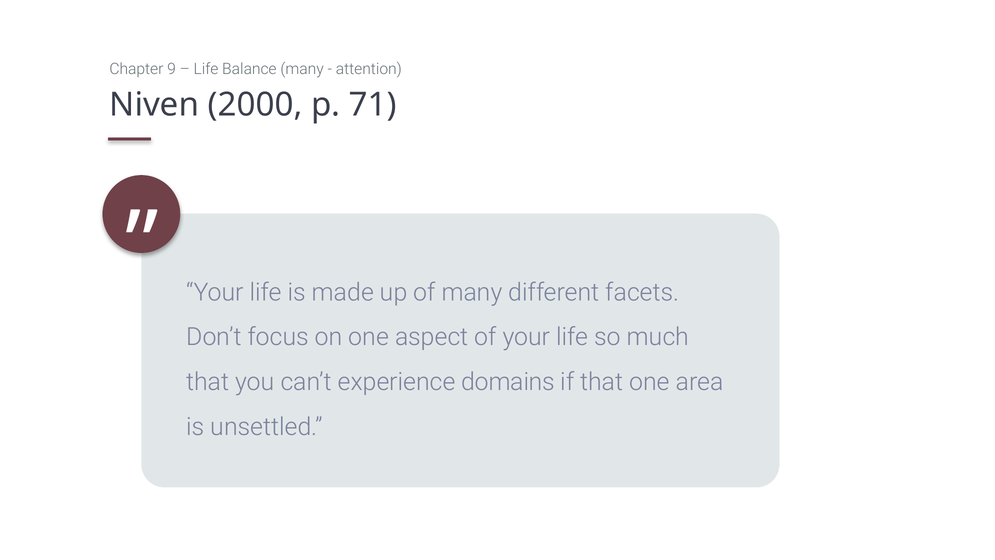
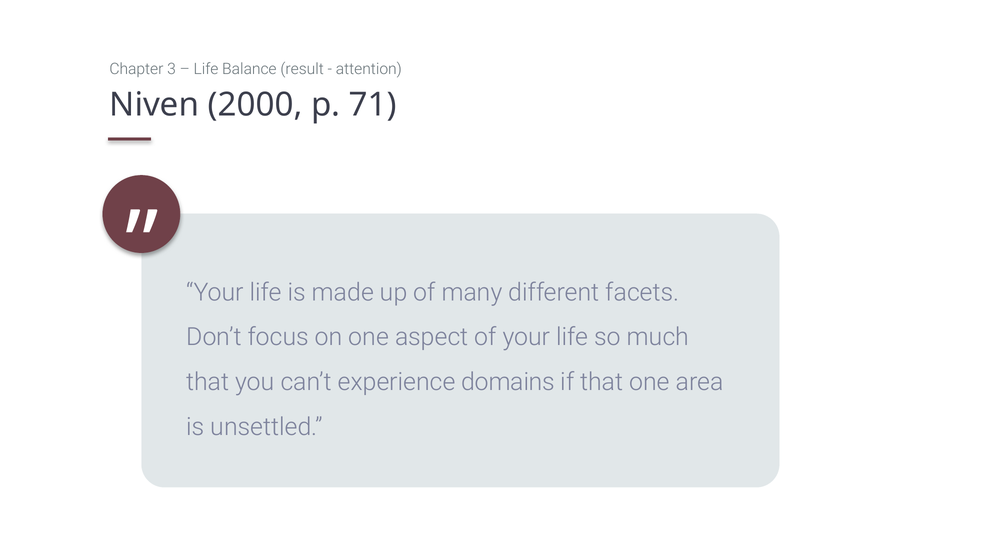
9: 9 -> 3 (172, 69)
Balance many: many -> result (302, 69)
